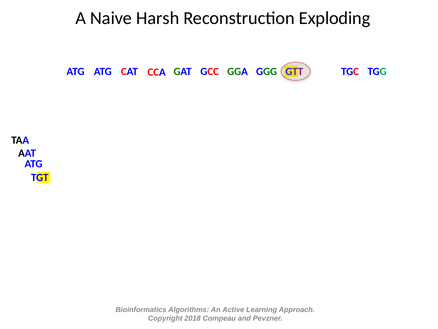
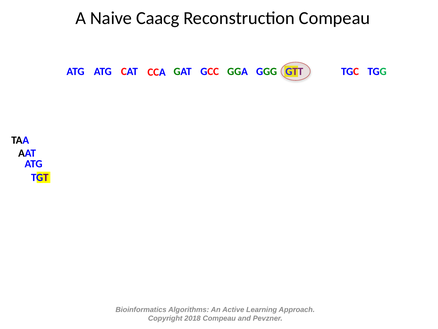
Harsh: Harsh -> Caacg (158, 18)
Reconstruction Exploding: Exploding -> Compeau (335, 18)
